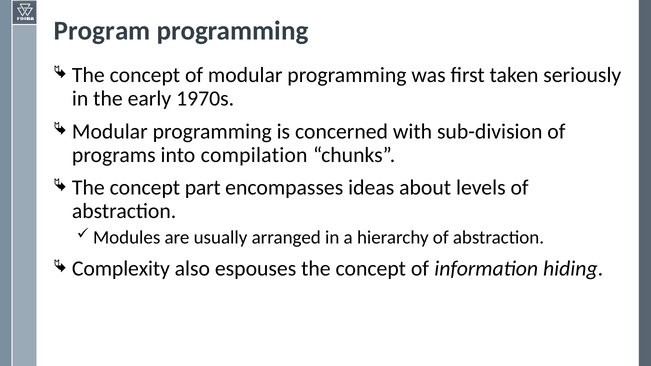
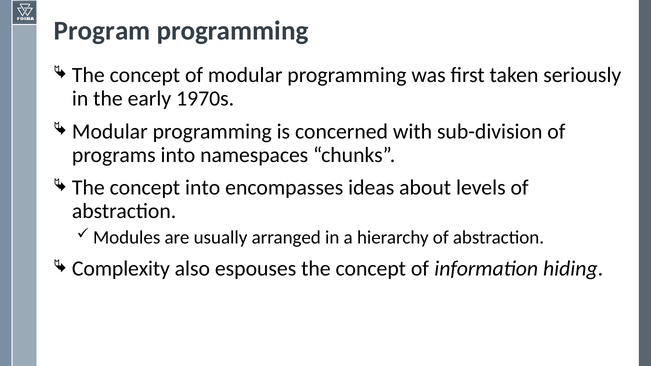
compilation: compilation -> namespaces (254, 155)
concept part: part -> into (203, 188)
